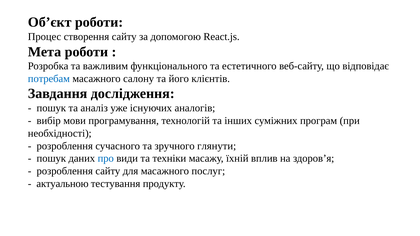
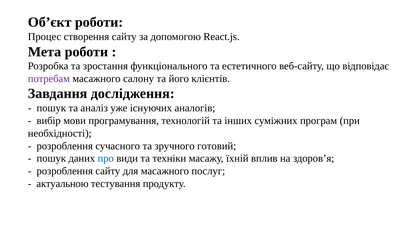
важливим: важливим -> зростання (105, 66)
потребам colour: blue -> purple (49, 79)
глянути: глянути -> готовий (217, 146)
